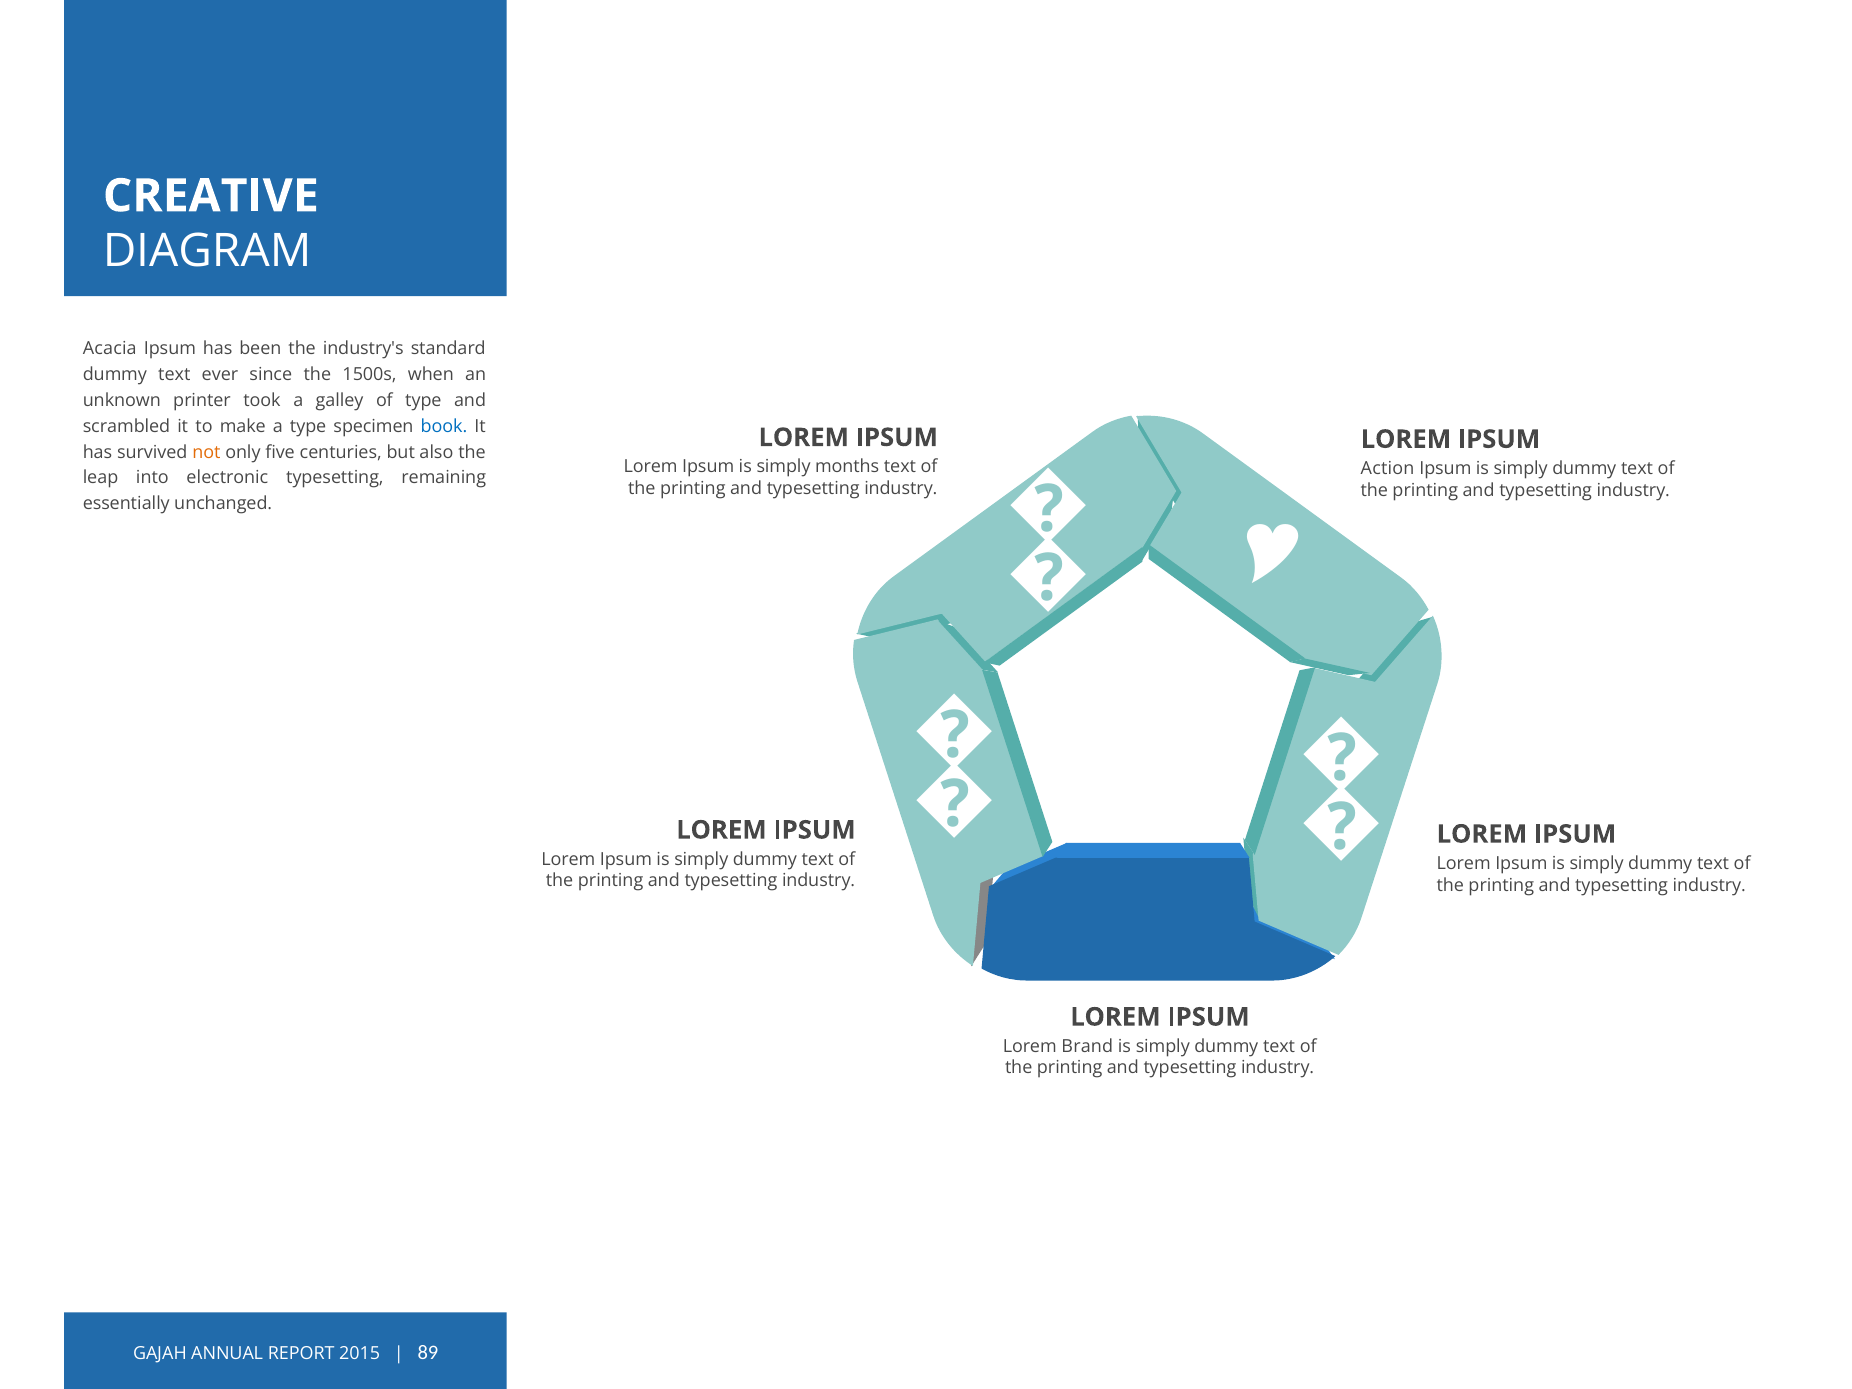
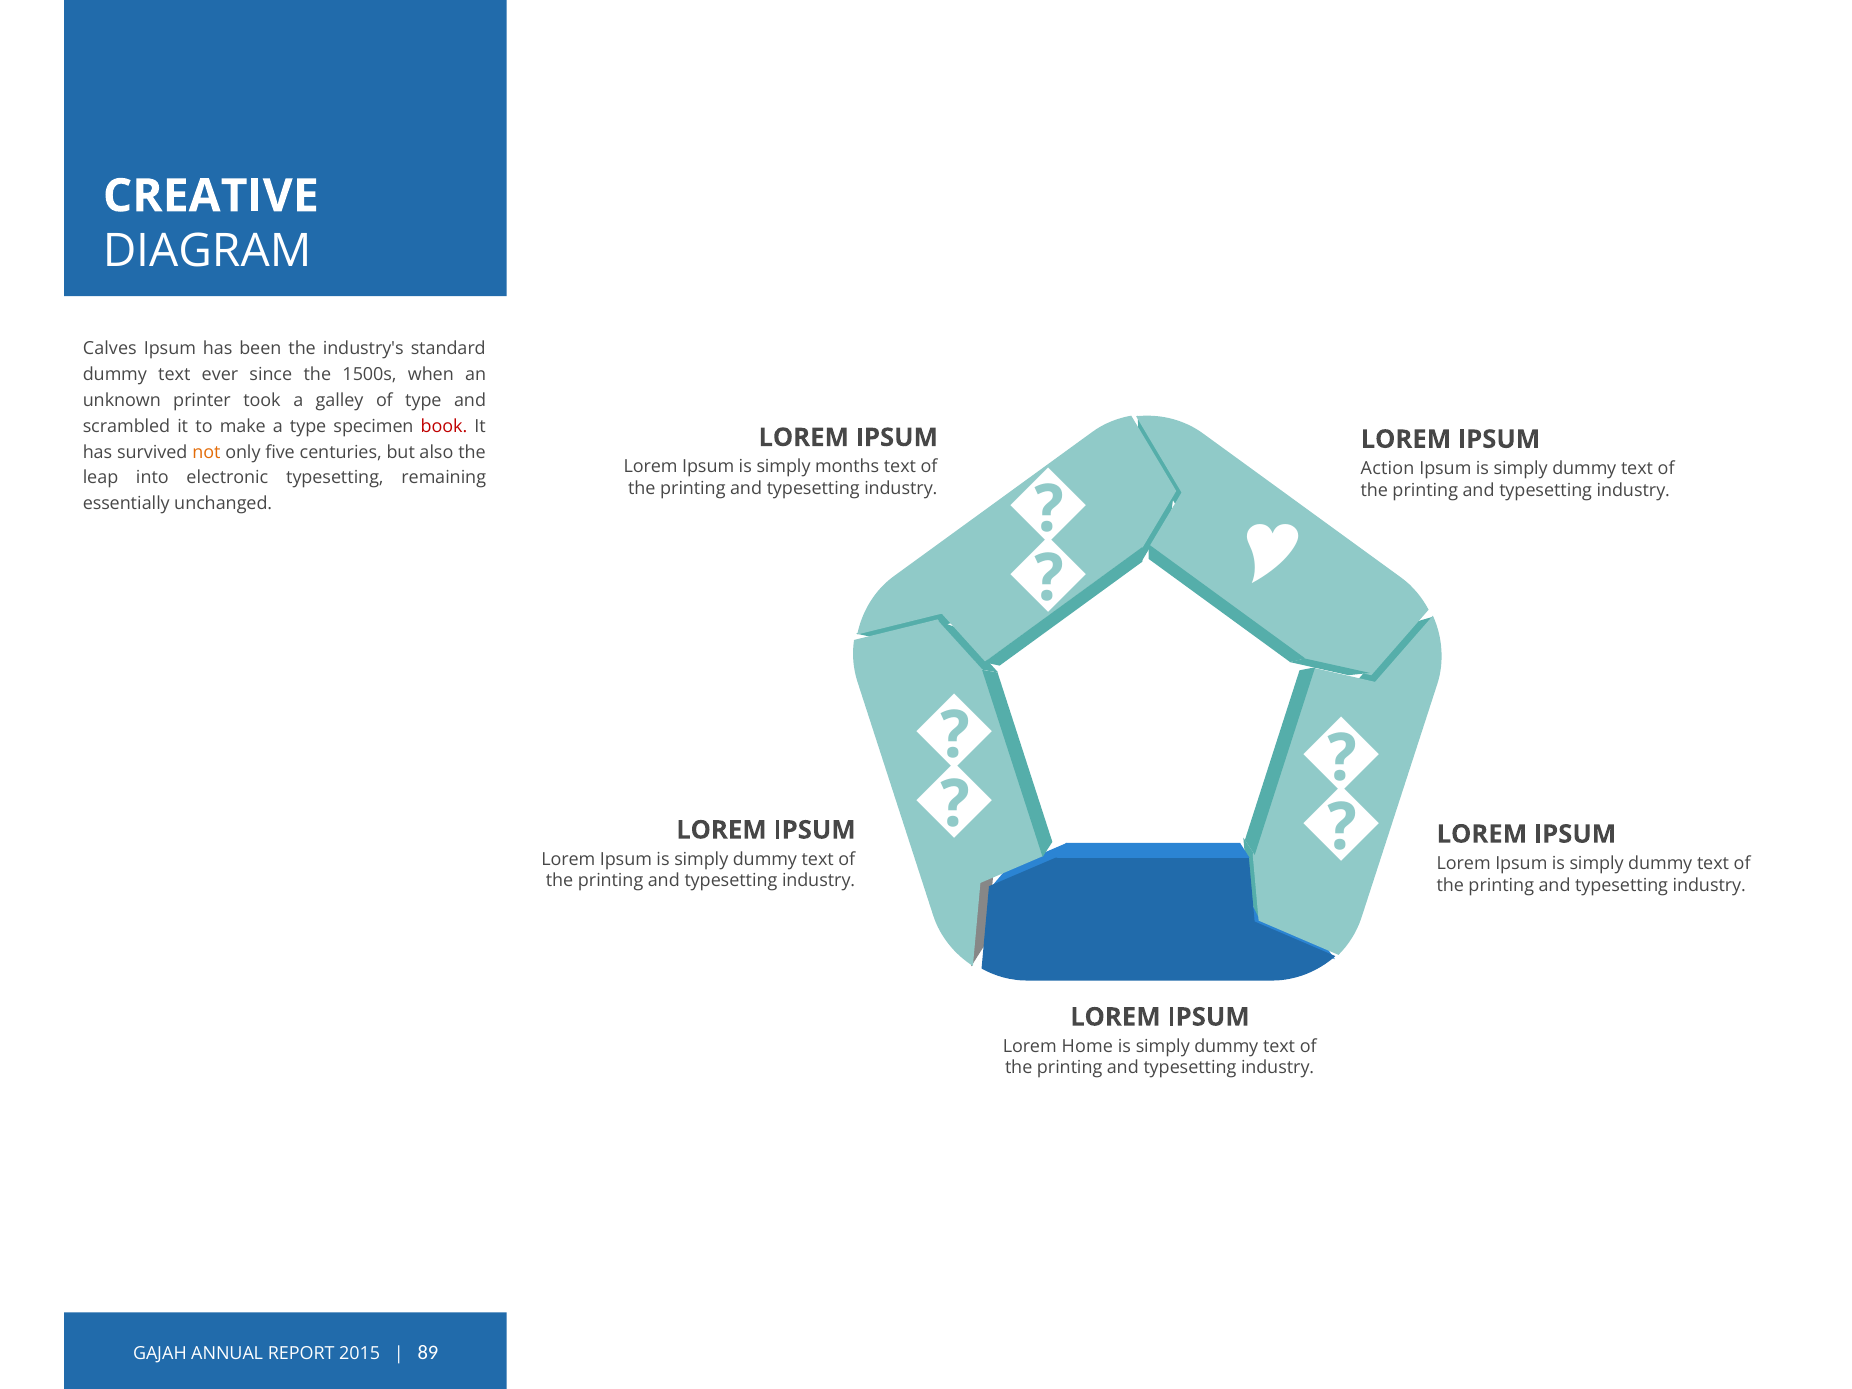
Acacia: Acacia -> Calves (110, 349)
book colour: blue -> red (444, 426)
Brand: Brand -> Home (1087, 1046)
